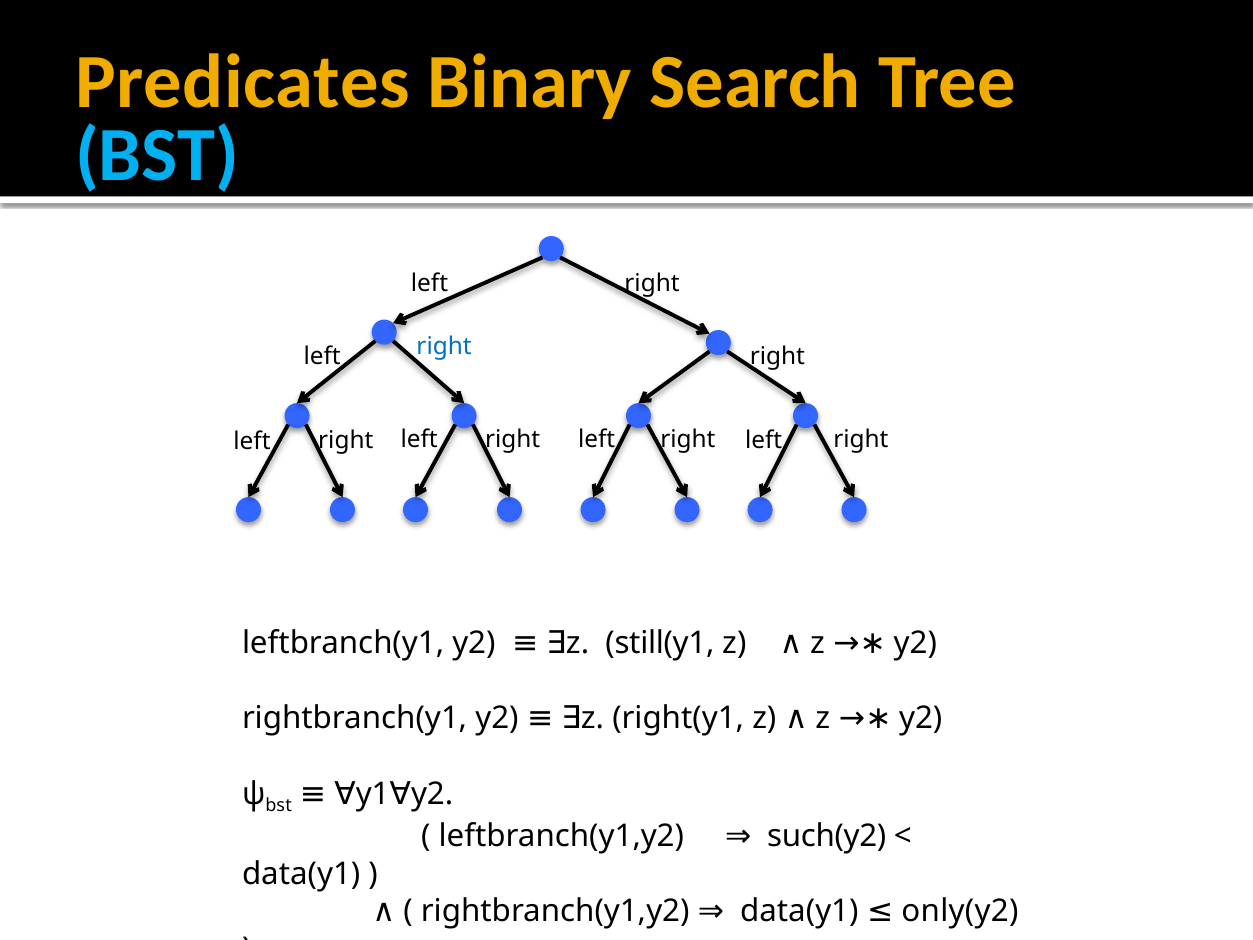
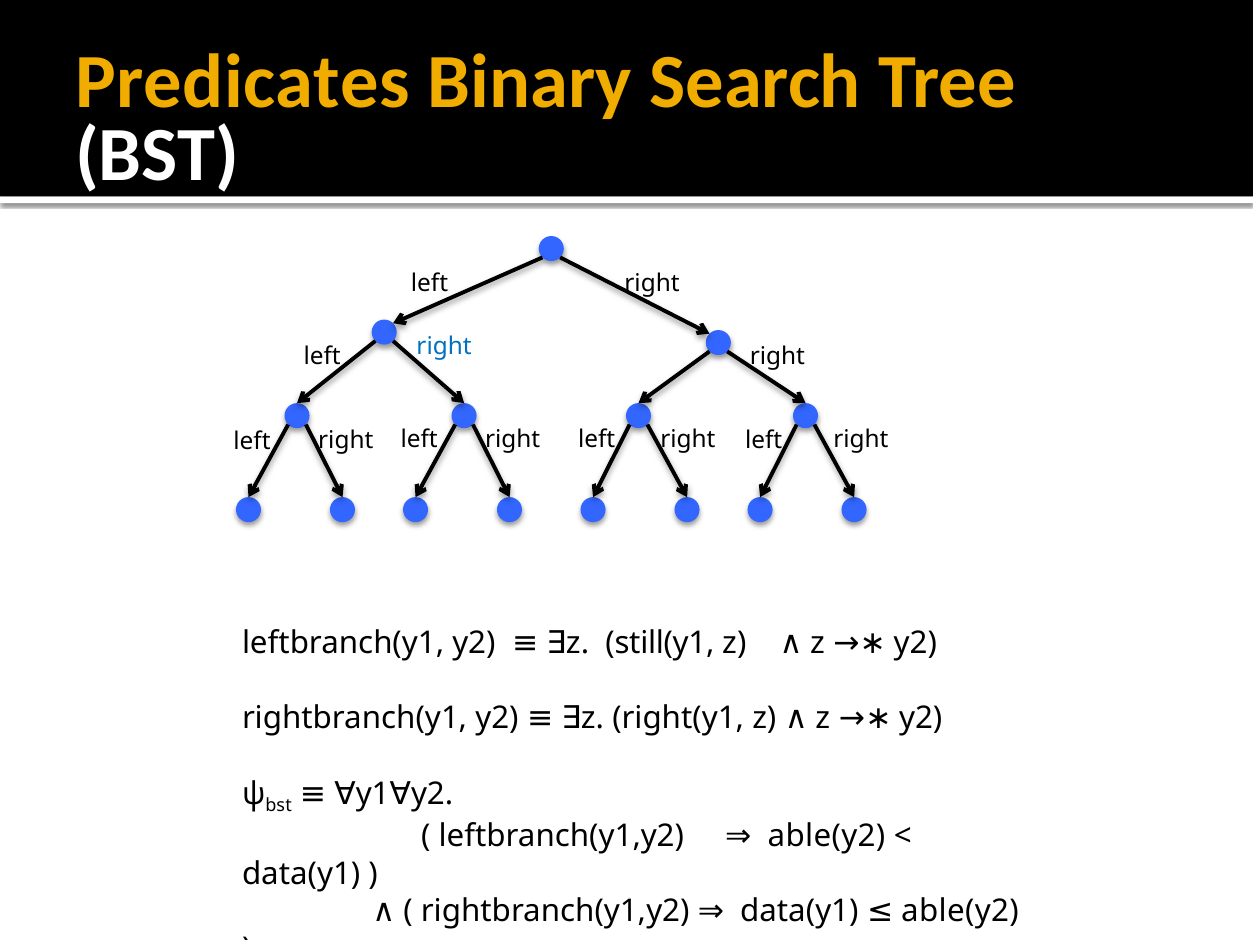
BST colour: light blue -> white (157, 155)
leftbranch(y1,y2 such(y2: such(y2 -> able(y2 (826, 836)
data(y1 only(y2: only(y2 -> able(y2 (960, 911)
